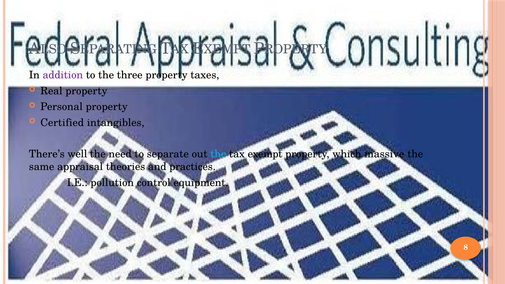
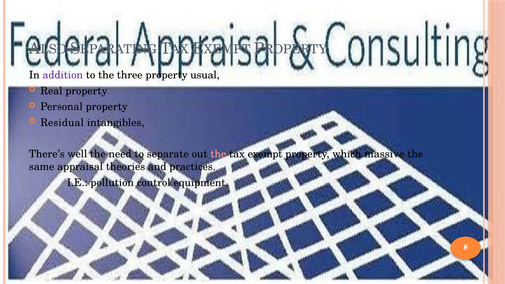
taxes: taxes -> usual (205, 75)
Certified: Certified -> Residual (62, 123)
the colour: light blue -> pink (218, 154)
